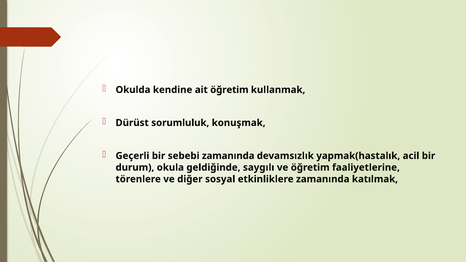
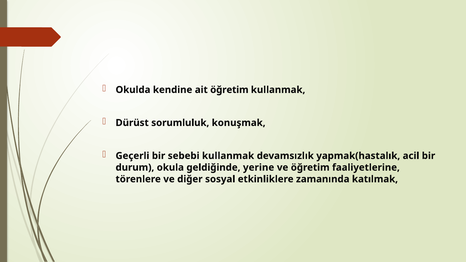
sebebi zamanında: zamanında -> kullanmak (228, 156)
saygılı: saygılı -> yerine (259, 168)
